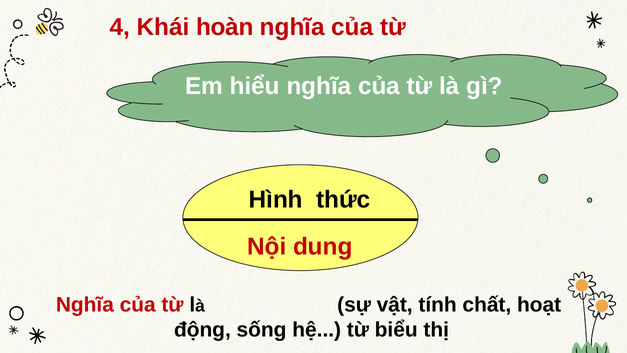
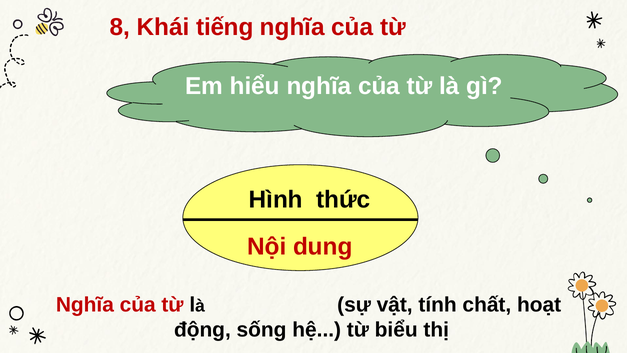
4: 4 -> 8 (120, 27)
hoàn: hoàn -> tiếng (225, 27)
